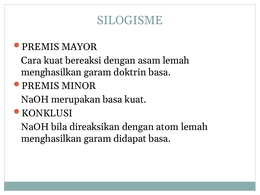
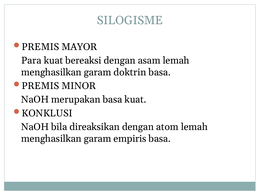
Cara: Cara -> Para (31, 61)
didapat: didapat -> empiris (130, 139)
